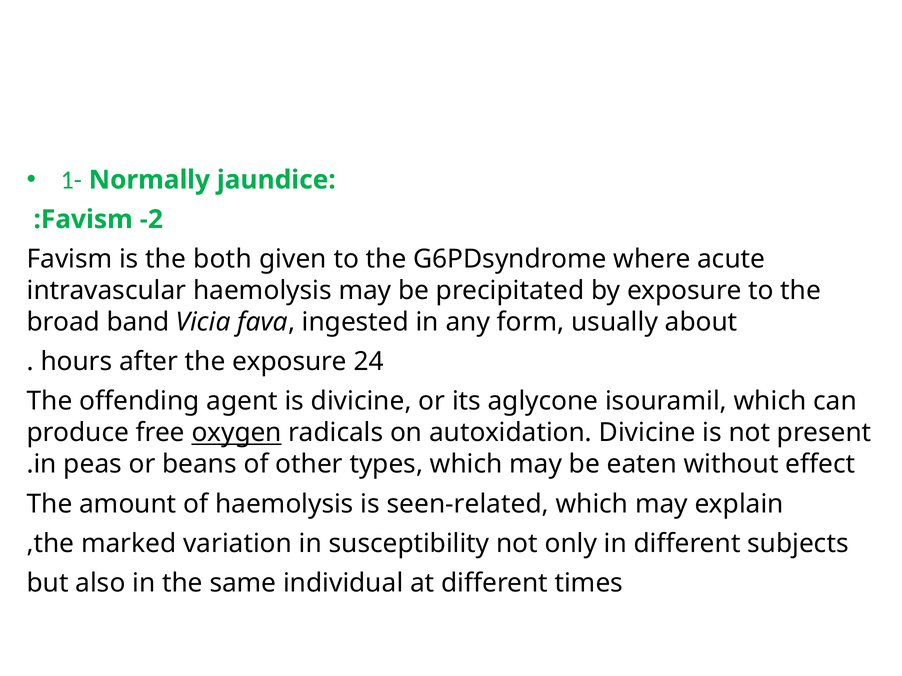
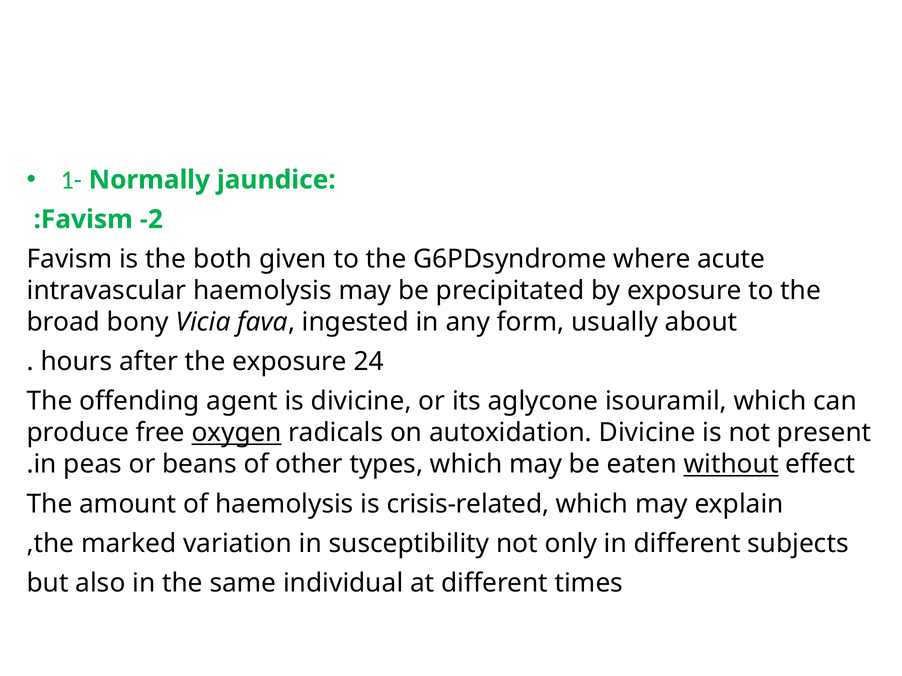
band: band -> bony (138, 322)
without underline: none -> present (731, 465)
seen-related: seen-related -> crisis-related (468, 504)
